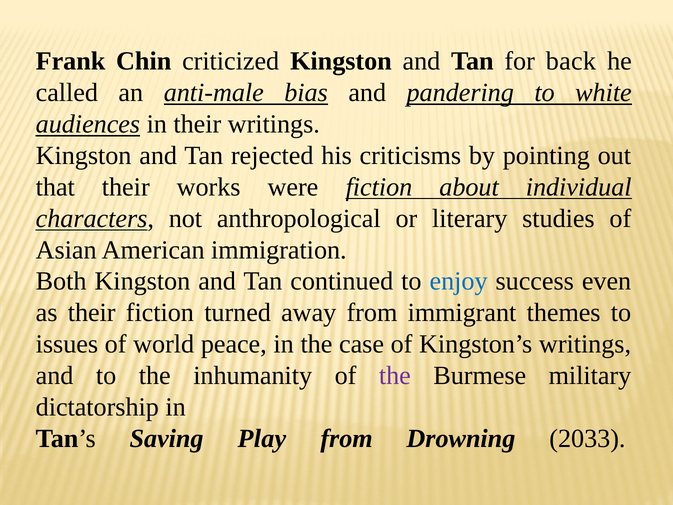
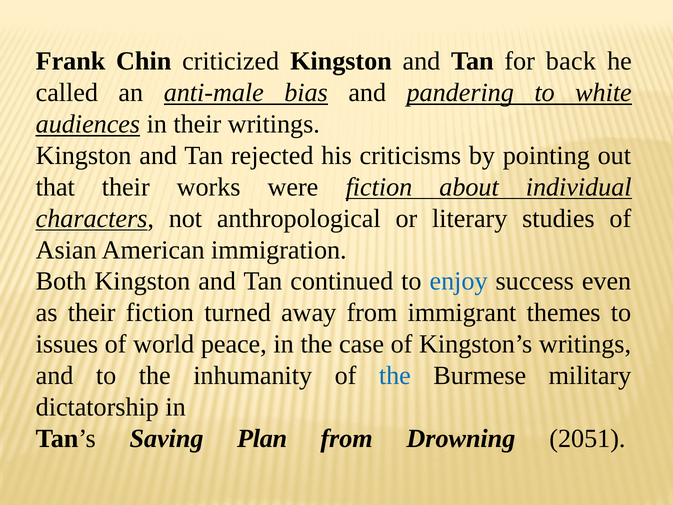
the colour: purple -> blue (395, 375)
Play: Play -> Plan (262, 438)
2033: 2033 -> 2051 (587, 438)
